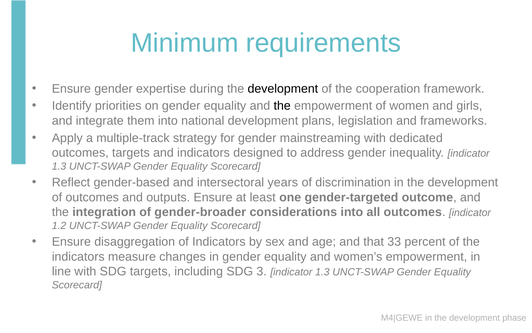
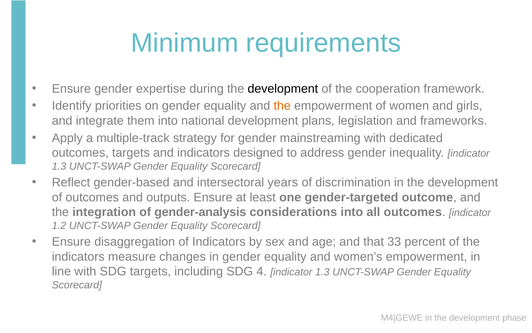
the colour: black -> orange (282, 106)
gender-broader: gender-broader -> gender-analysis (200, 212)
3: 3 -> 4 (262, 271)
